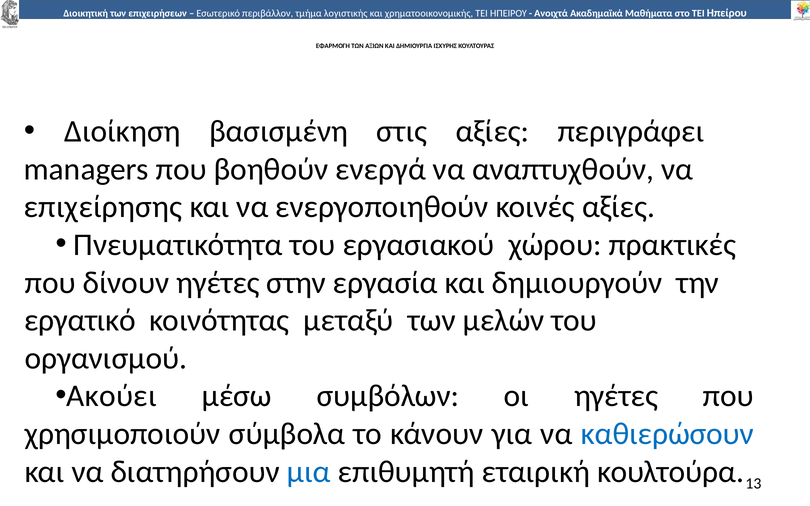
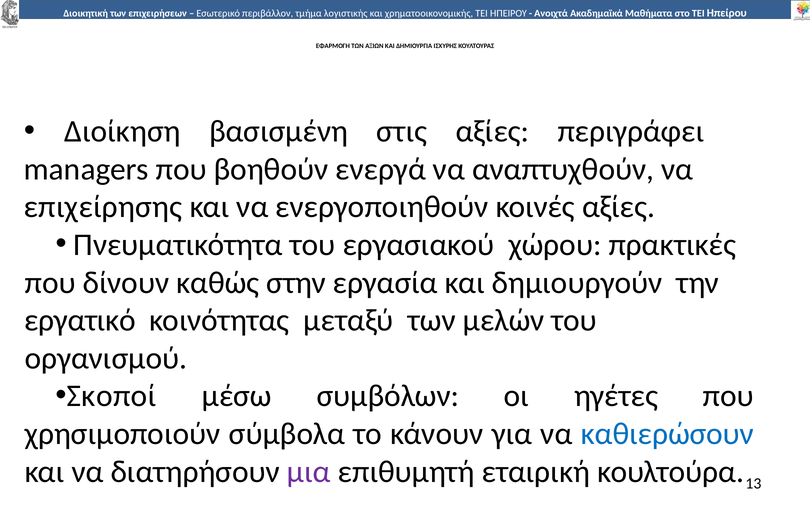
δίνουν ηγέτες: ηγέτες -> καθώς (218, 283)
Ακούει: Ακούει -> Σκοποί (112, 396)
µια colour: blue -> purple (309, 472)
